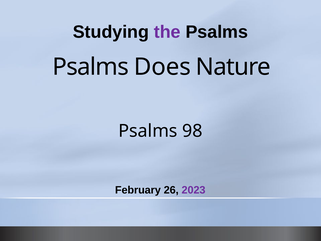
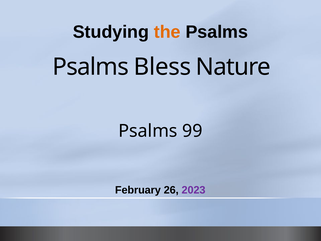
the colour: purple -> orange (167, 32)
Does: Does -> Bless (162, 67)
98: 98 -> 99 (192, 131)
